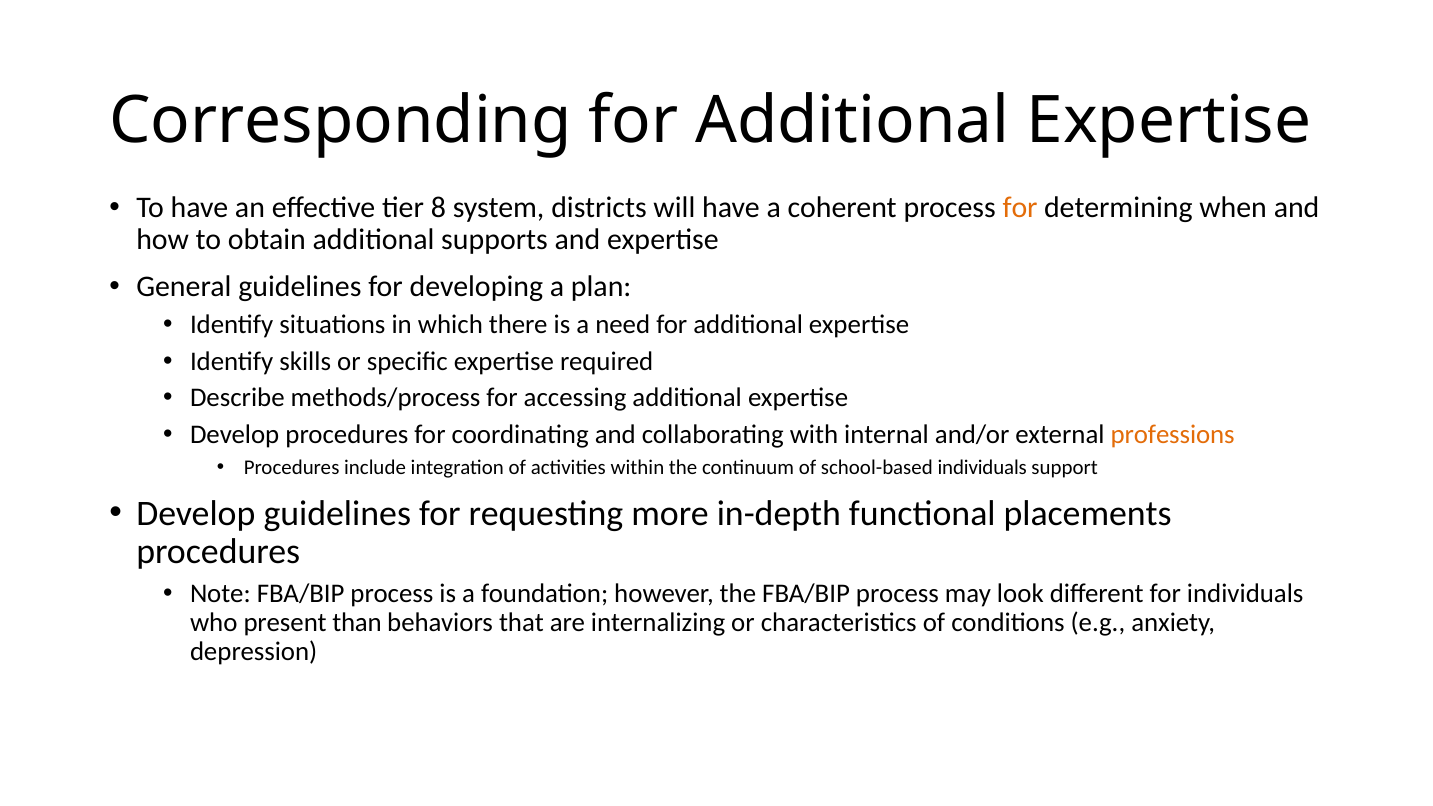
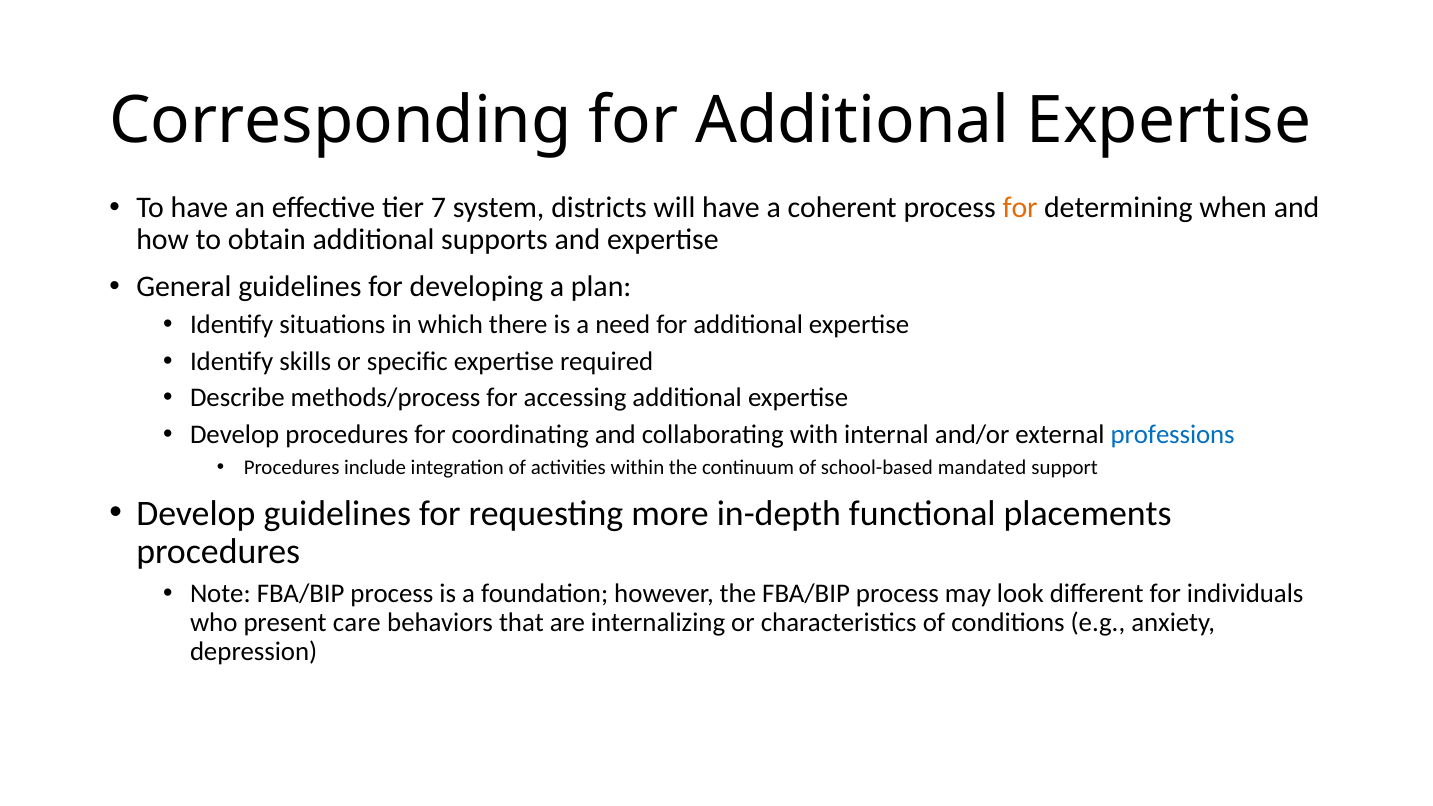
8: 8 -> 7 (438, 208)
professions colour: orange -> blue (1173, 435)
school-based individuals: individuals -> mandated (982, 468)
than: than -> care (357, 622)
